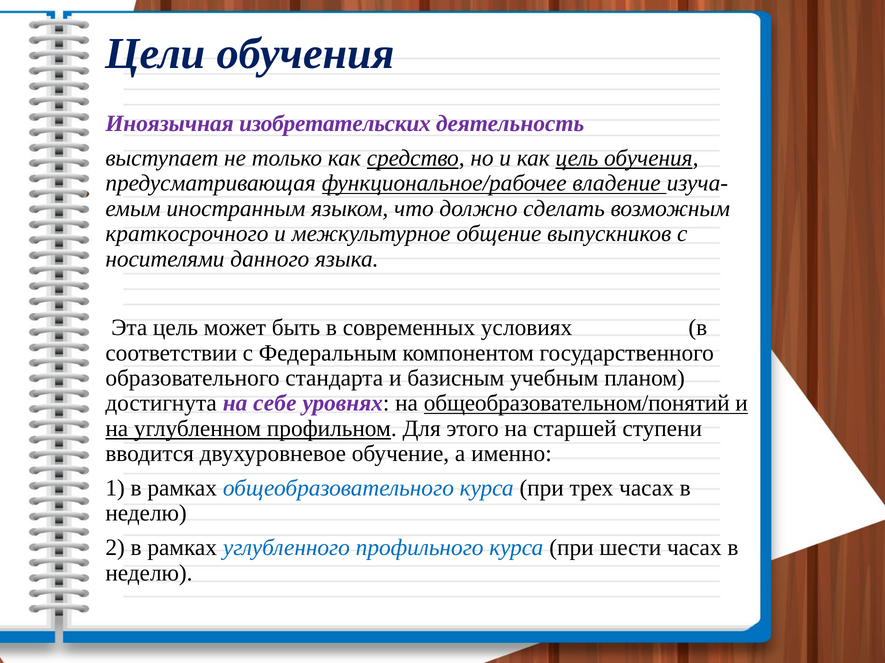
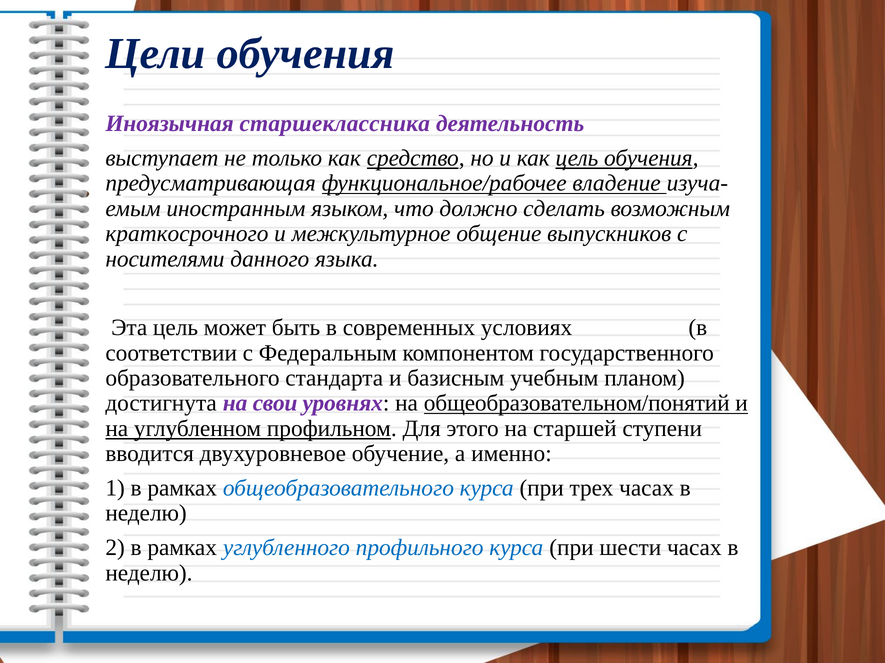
изобретательских: изобретательских -> старшеклассника (335, 124)
себе: себе -> свои (275, 404)
